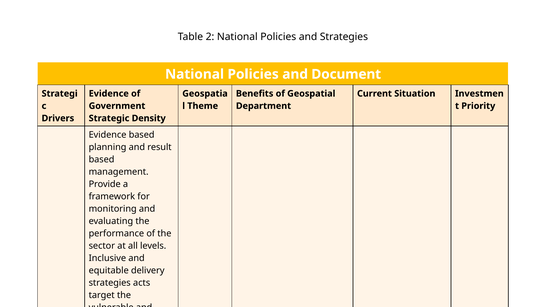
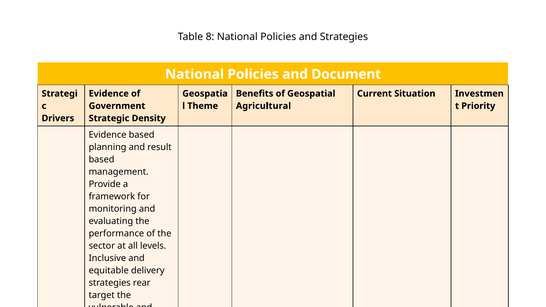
2: 2 -> 8 (210, 37)
Department: Department -> Agricultural (263, 106)
acts: acts -> rear (142, 283)
